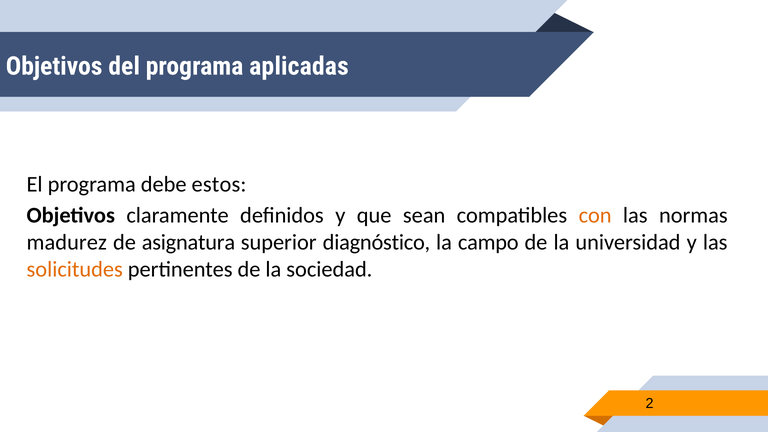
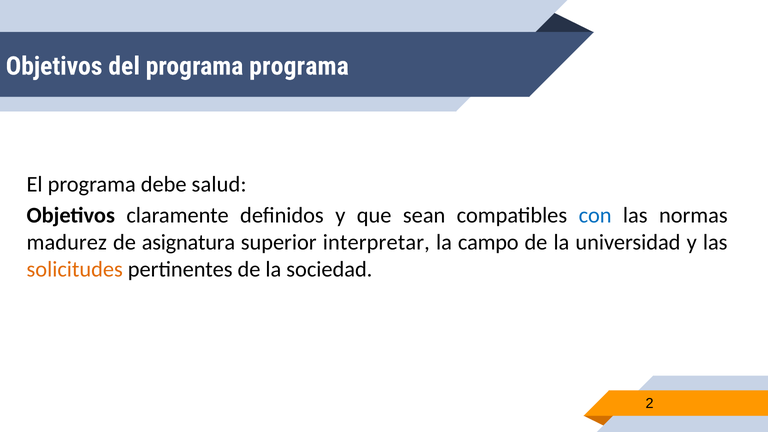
programa aplicadas: aplicadas -> programa (299, 66)
estos: estos -> salud (219, 184)
con colour: orange -> blue (595, 215)
diagnóstico: diagnóstico -> interpretar (376, 242)
